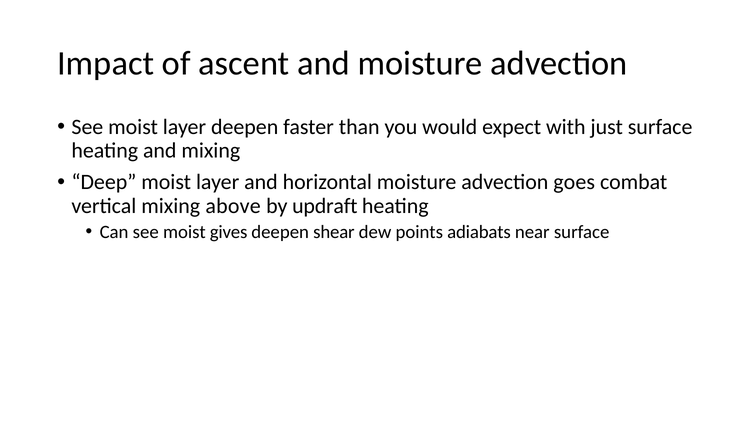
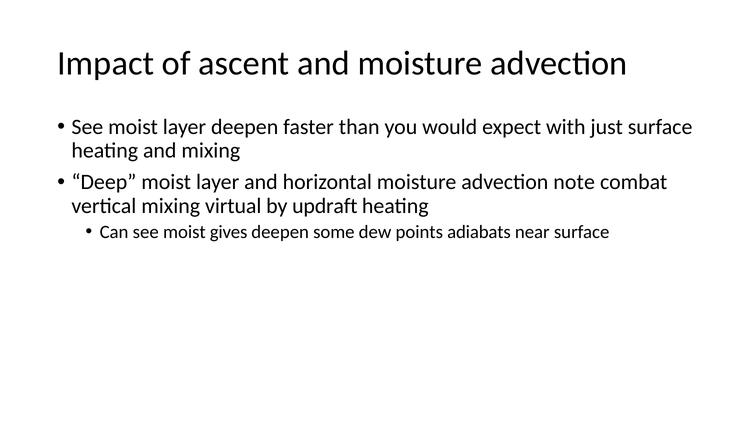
goes: goes -> note (574, 182)
above: above -> virtual (233, 206)
shear: shear -> some (334, 232)
